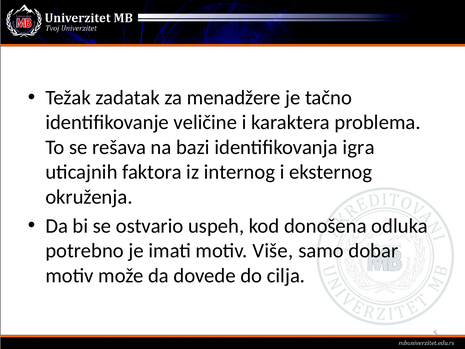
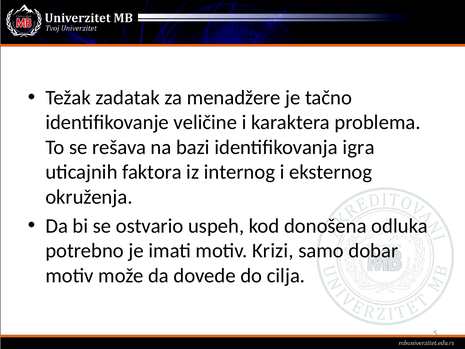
Više: Više -> Krizi (273, 251)
